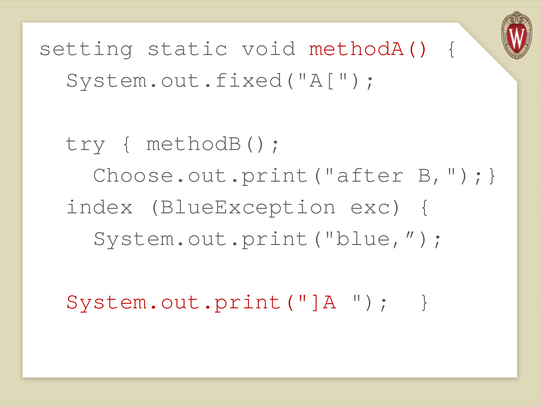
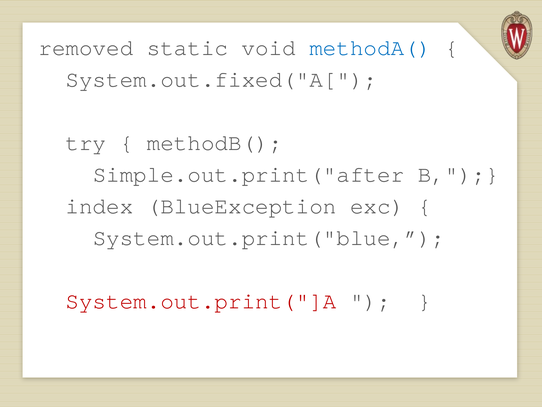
setting: setting -> removed (86, 48)
methodA( colour: red -> blue (370, 48)
Choose.out.print("after: Choose.out.print("after -> Simple.out.print("after (248, 174)
